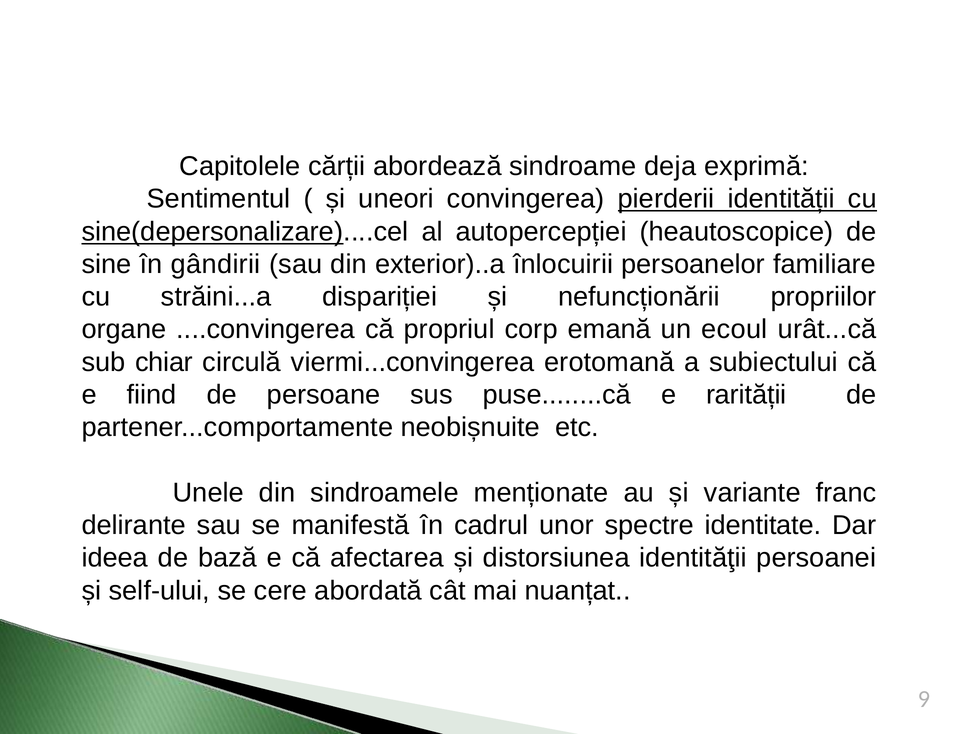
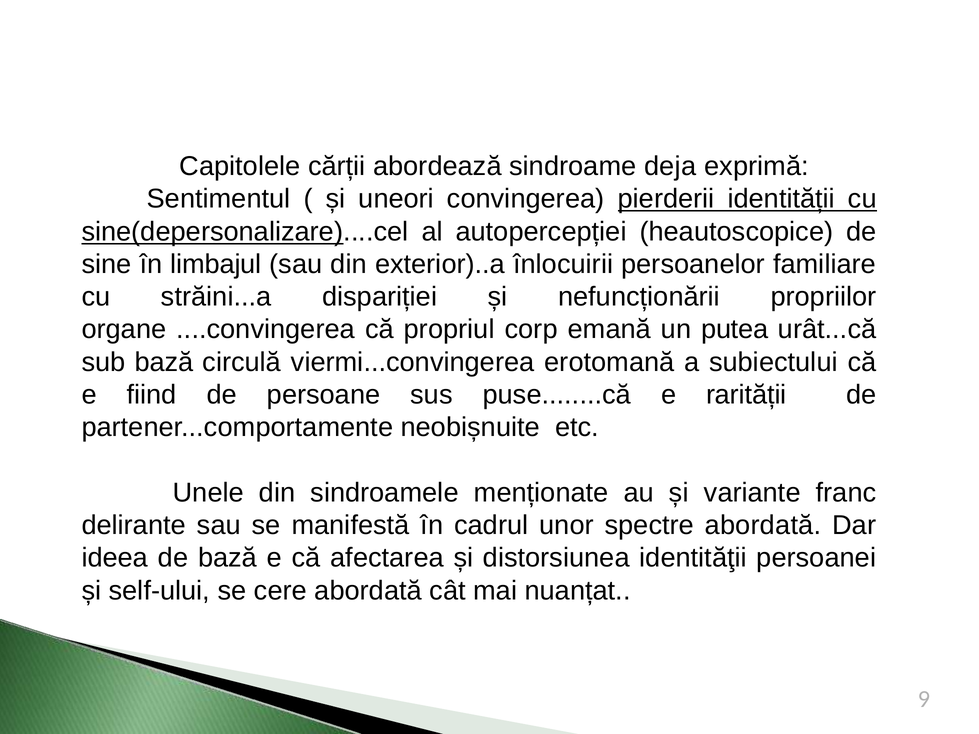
gândirii: gândirii -> limbajul (216, 264)
ecoul: ecoul -> putea (735, 330)
sub chiar: chiar -> bază (164, 362)
spectre identitate: identitate -> abordată (763, 525)
